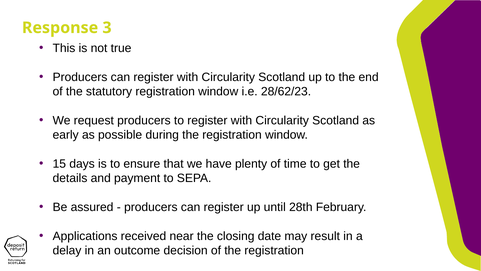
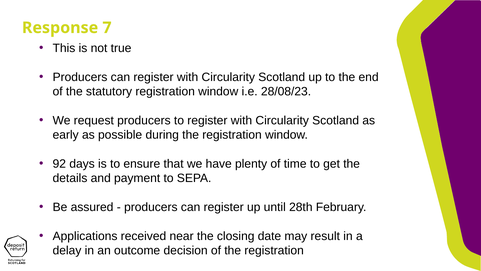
3: 3 -> 7 (107, 28)
28/62/23: 28/62/23 -> 28/08/23 (286, 91)
15: 15 -> 92 (59, 164)
